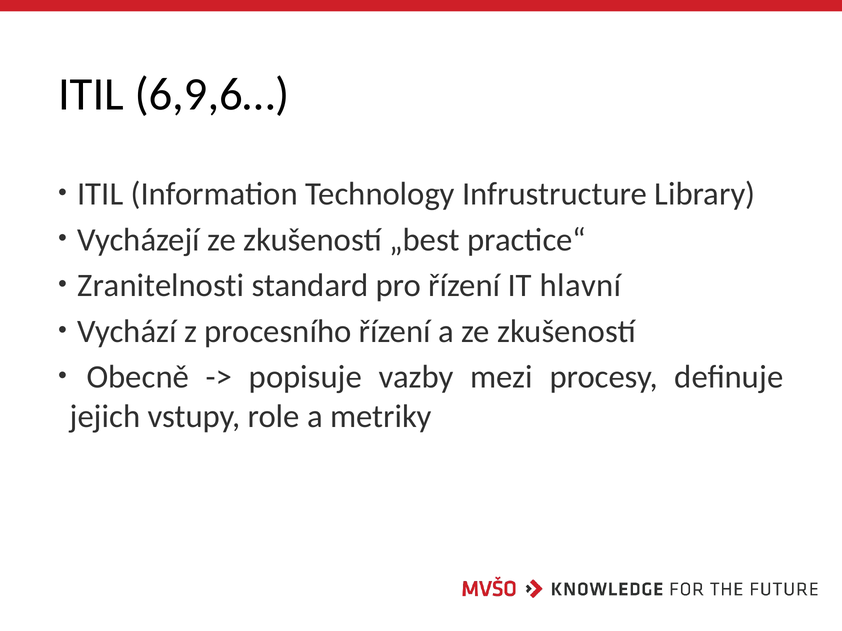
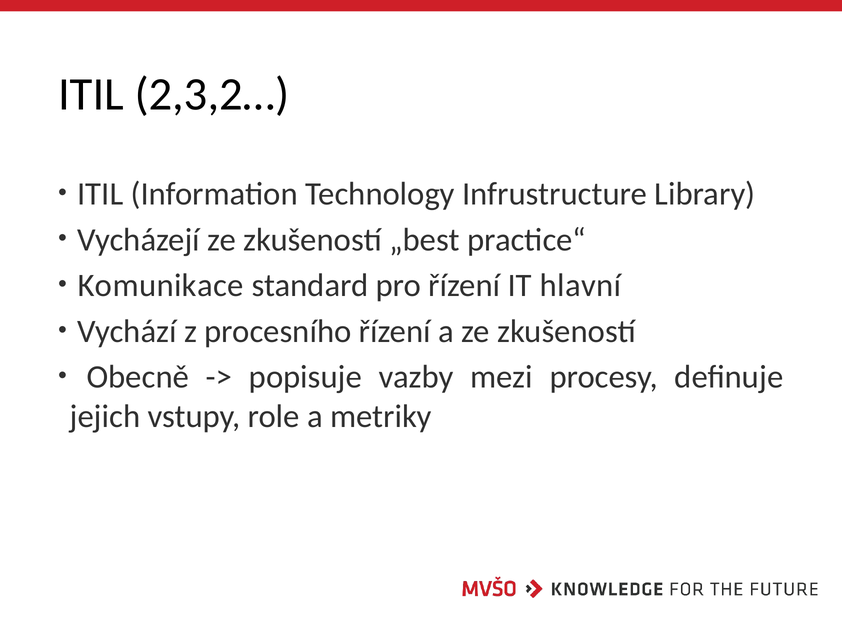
6,9,6…: 6,9,6… -> 2,3,2… (212, 94)
Zranitelnosti: Zranitelnosti -> Komunikace (161, 286)
